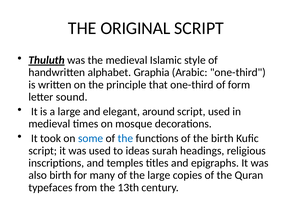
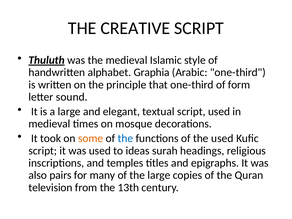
ORIGINAL: ORIGINAL -> CREATIVE (135, 28)
around: around -> textual (158, 112)
some colour: blue -> orange (91, 138)
the birth: birth -> used (222, 138)
also birth: birth -> pairs (60, 175)
typefaces: typefaces -> television (50, 188)
